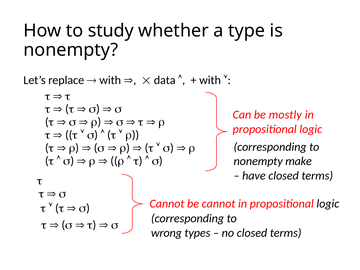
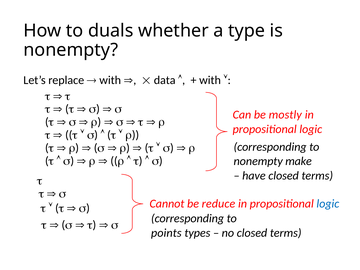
study: study -> duals (111, 31)
be cannot: cannot -> reduce (218, 204)
logic colour: black -> blue (328, 204)
wrong: wrong -> points (166, 233)
